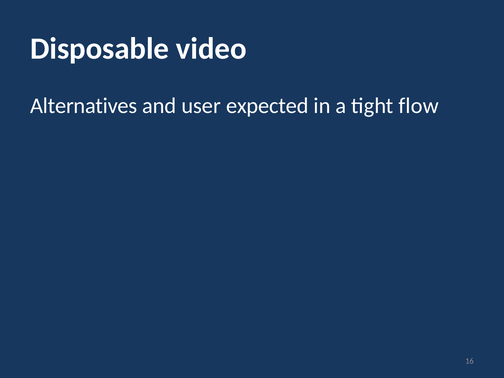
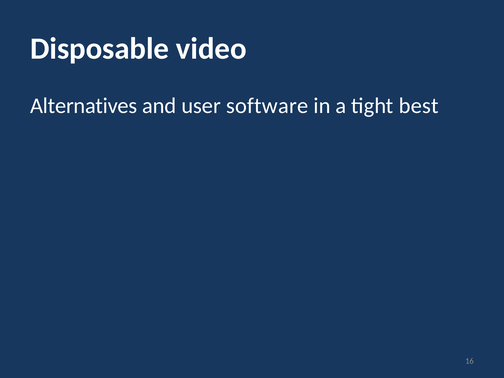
expected: expected -> software (267, 106)
flow: flow -> best (419, 106)
